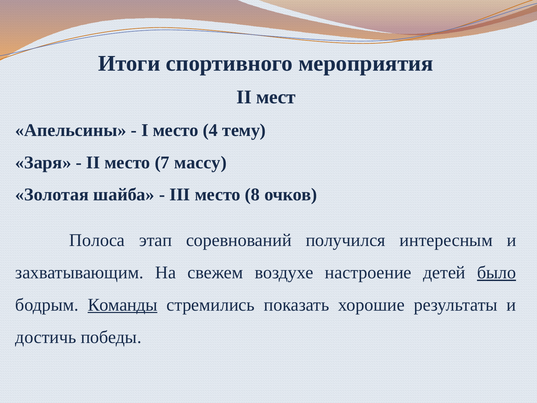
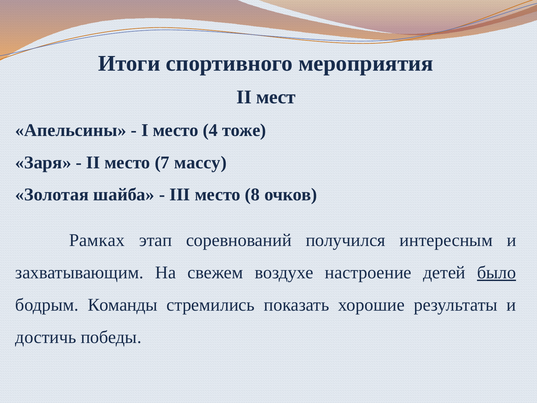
тему: тему -> тоже (244, 130)
Полоса: Полоса -> Рамках (97, 240)
Команды underline: present -> none (123, 305)
